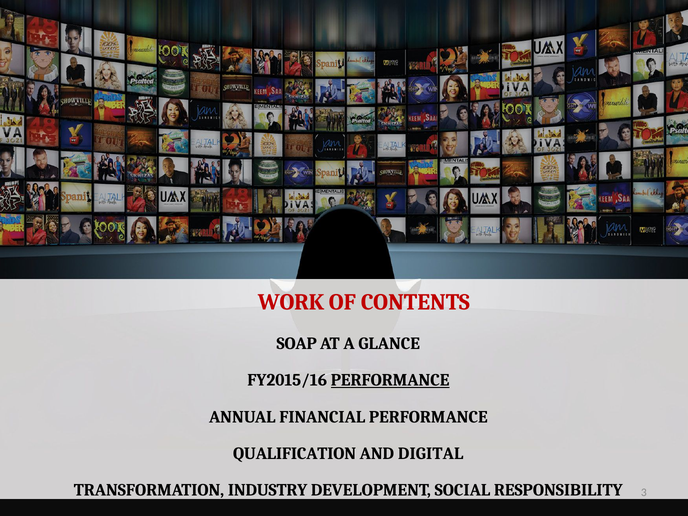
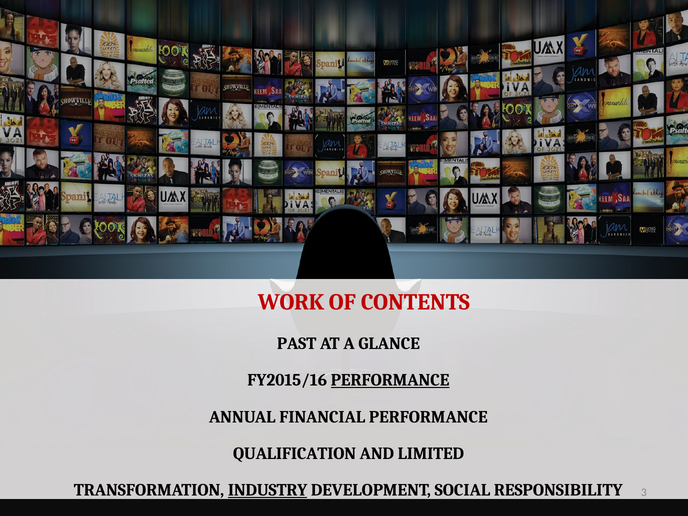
SOAP: SOAP -> PAST (297, 343)
DIGITAL: DIGITAL -> LIMITED (431, 454)
INDUSTRY underline: none -> present (268, 490)
